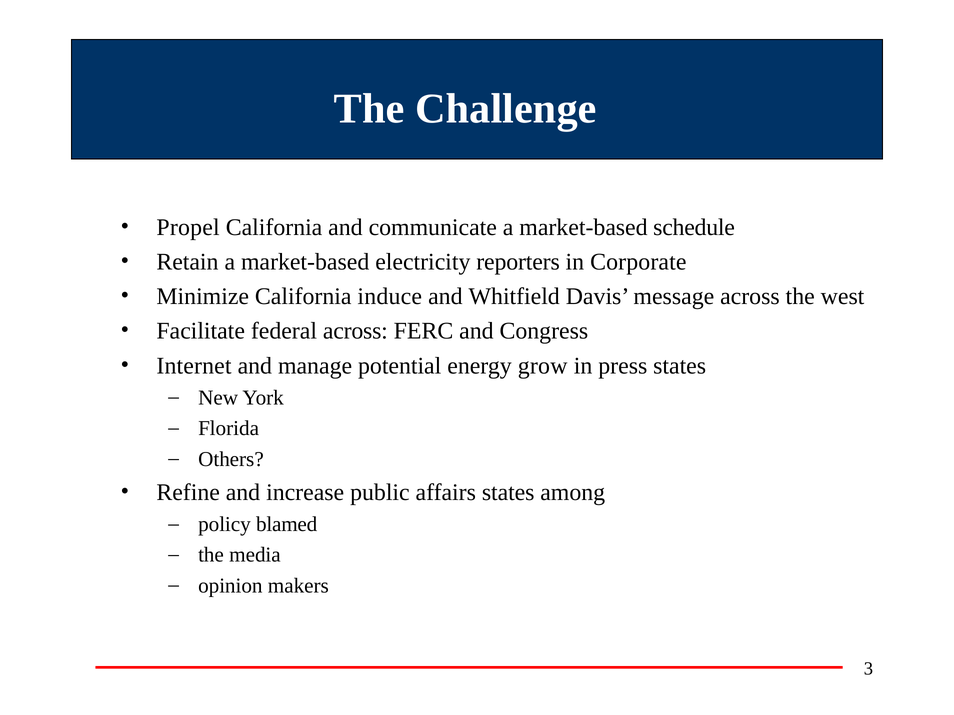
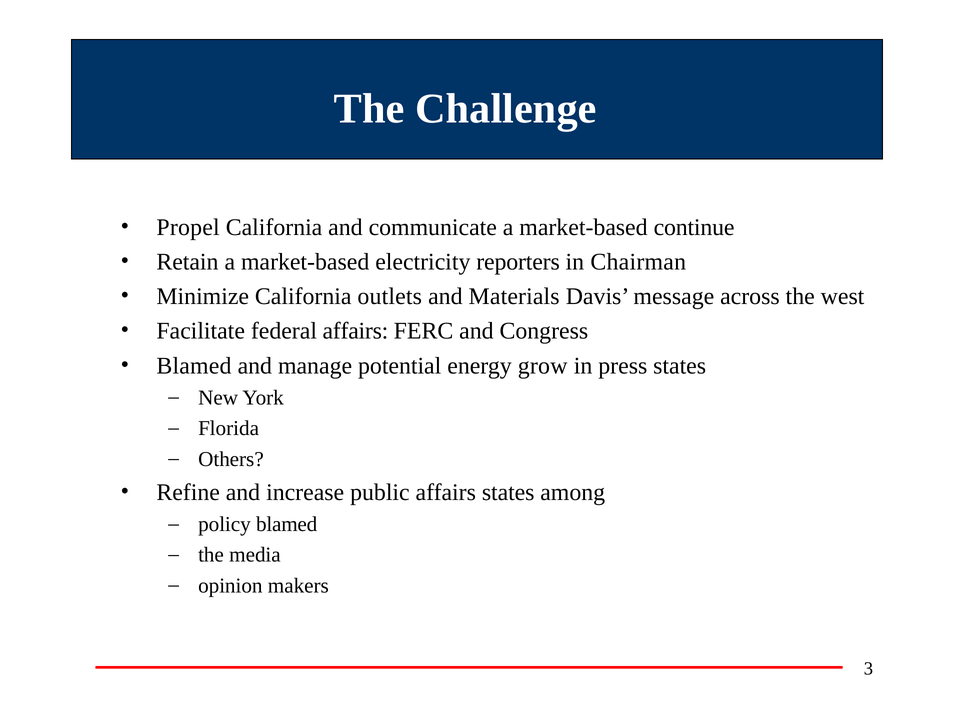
schedule: schedule -> continue (694, 228)
Corporate: Corporate -> Chairman (638, 262)
induce: induce -> outlets (390, 297)
Whitfield: Whitfield -> Materials (514, 297)
federal across: across -> affairs (355, 331)
Internet: Internet -> Blamed (194, 366)
